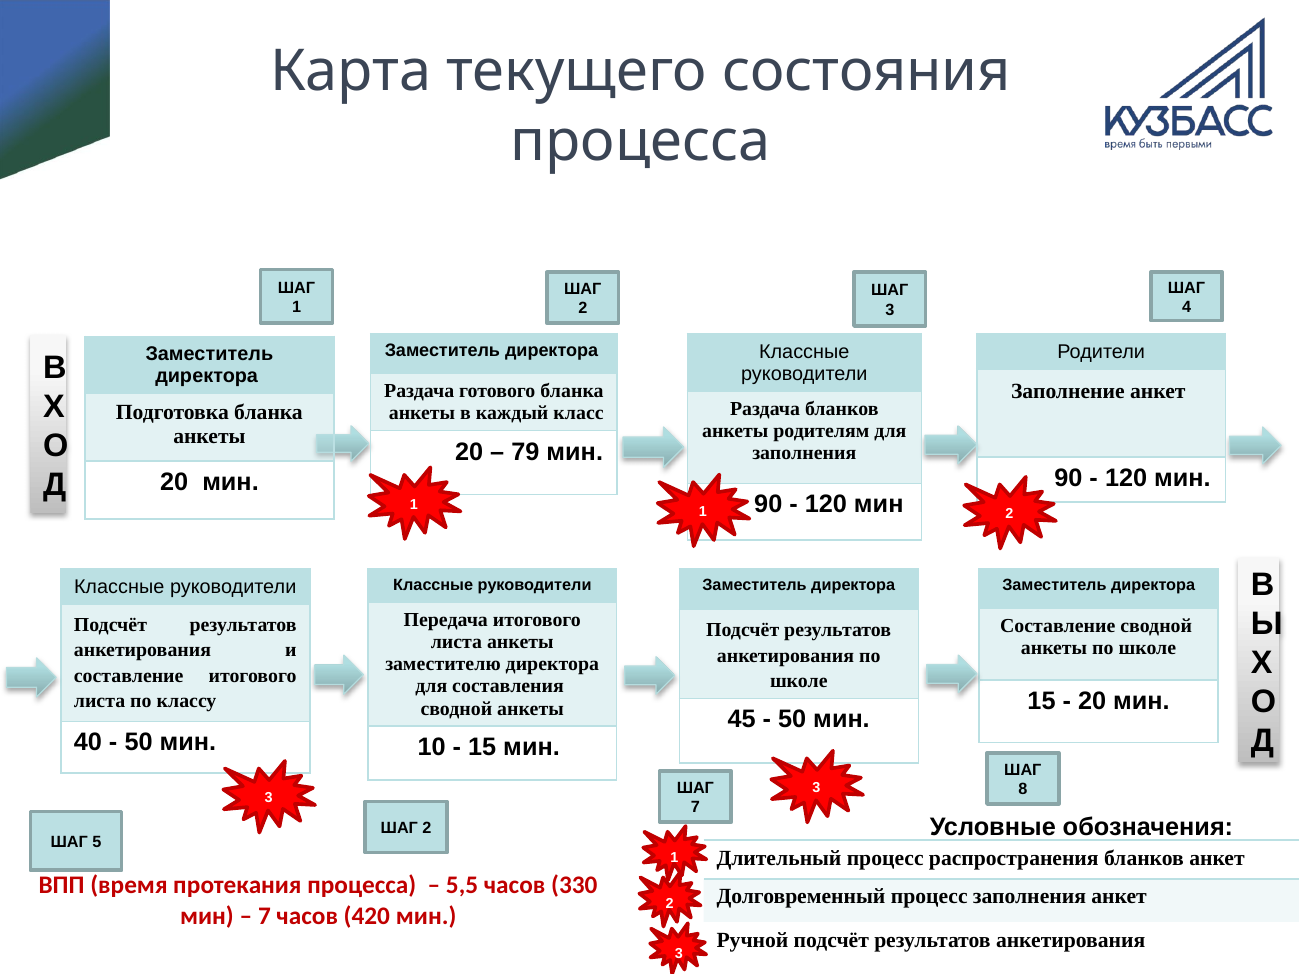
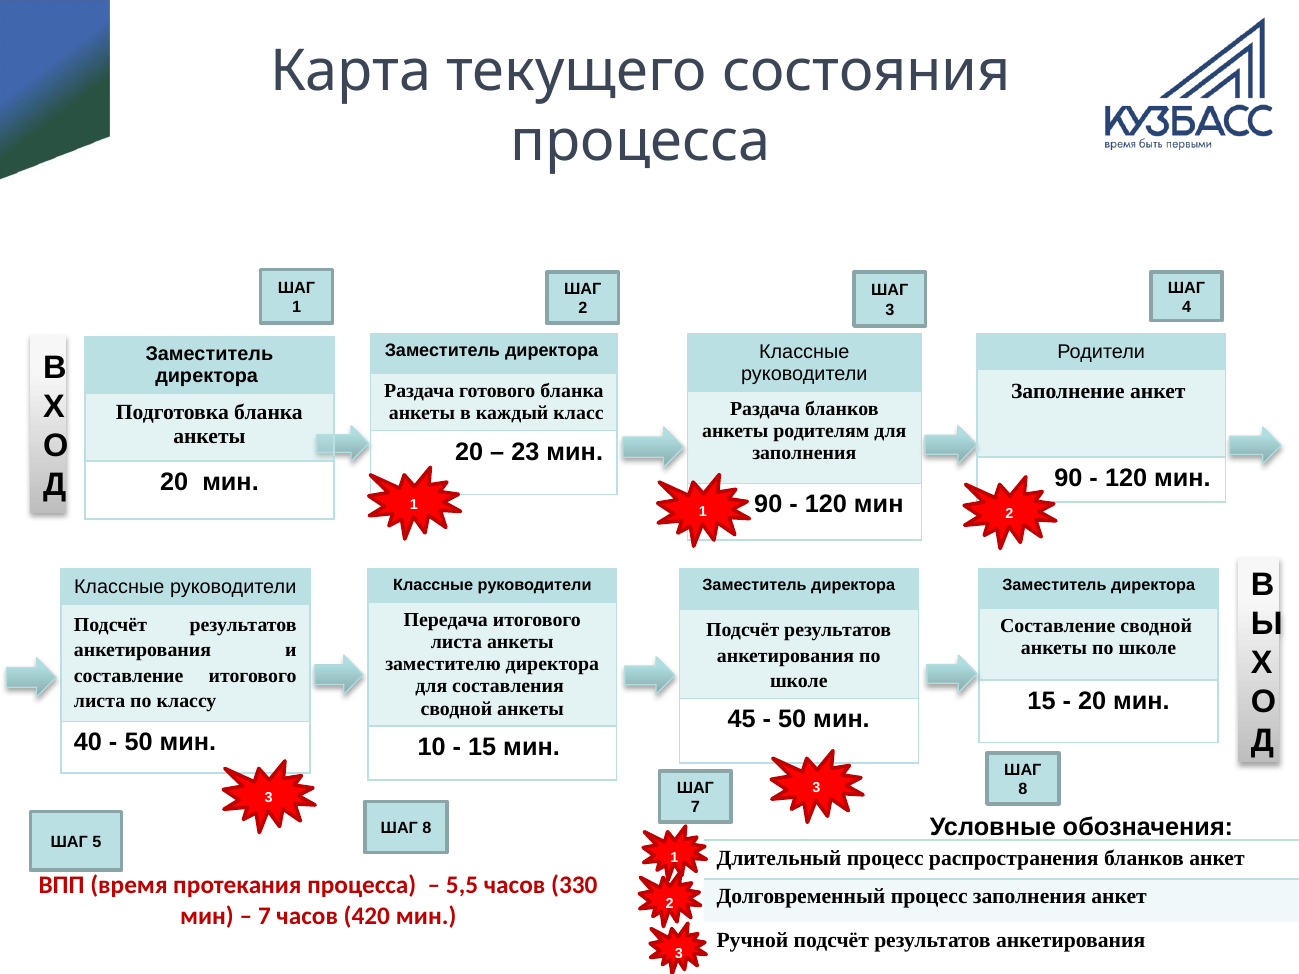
79: 79 -> 23 (525, 452)
2: 2 -> 8 (427, 828)
